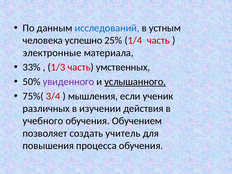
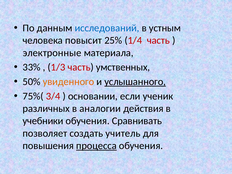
успешно: успешно -> повысит (84, 40)
увиденного colour: purple -> orange (68, 82)
мышления: мышления -> основании (93, 96)
изучении: изучении -> аналогии (100, 109)
учебного: учебного -> учебники (43, 121)
Обучением: Обучением -> Сравнивать (137, 121)
процесса underline: none -> present (96, 146)
